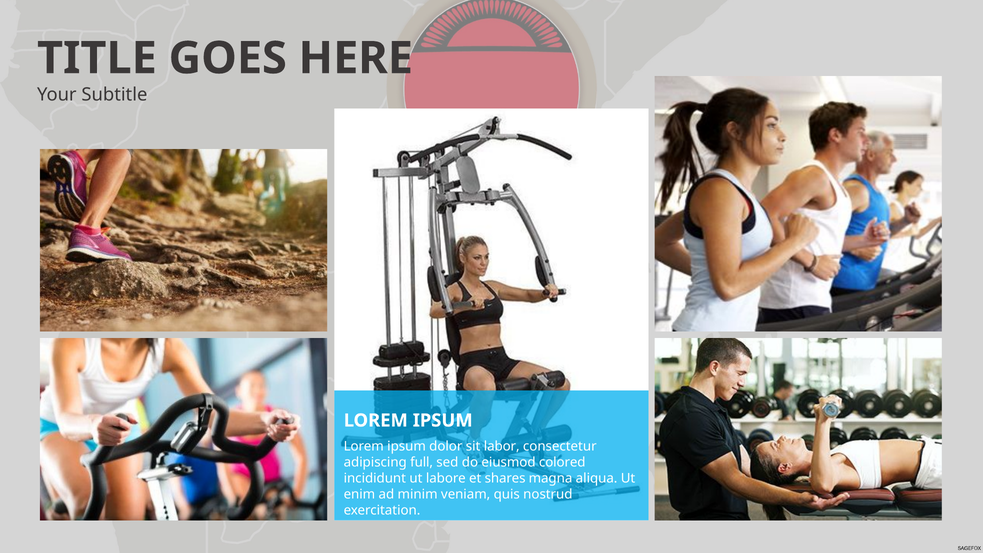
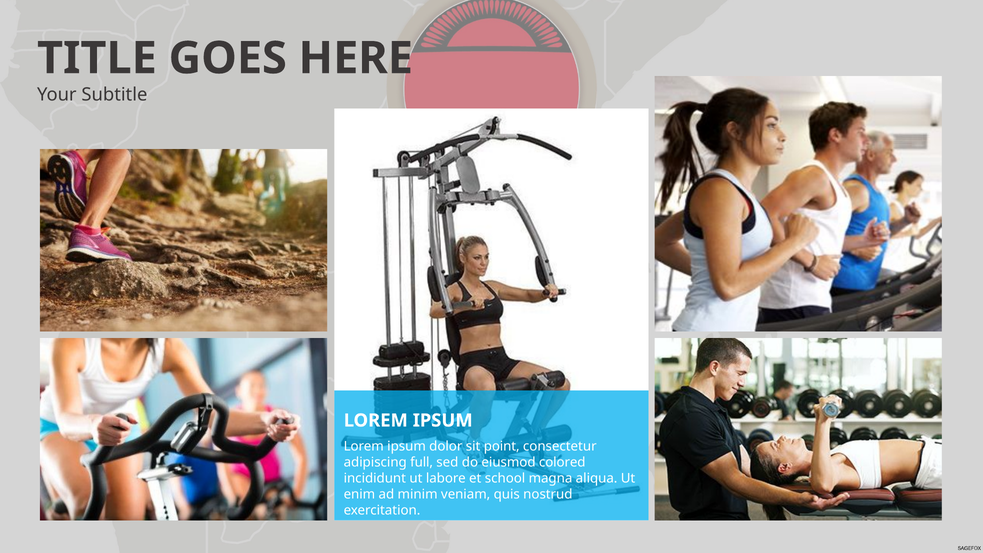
labor: labor -> point (502, 447)
shares: shares -> school (505, 478)
